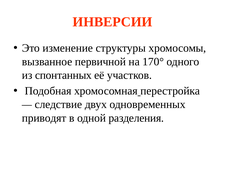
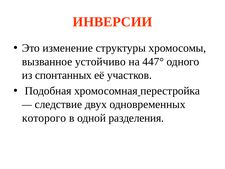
первичной: первичной -> устойчиво (100, 62)
170°: 170° -> 447° (153, 62)
приводят: приводят -> которого (44, 118)
